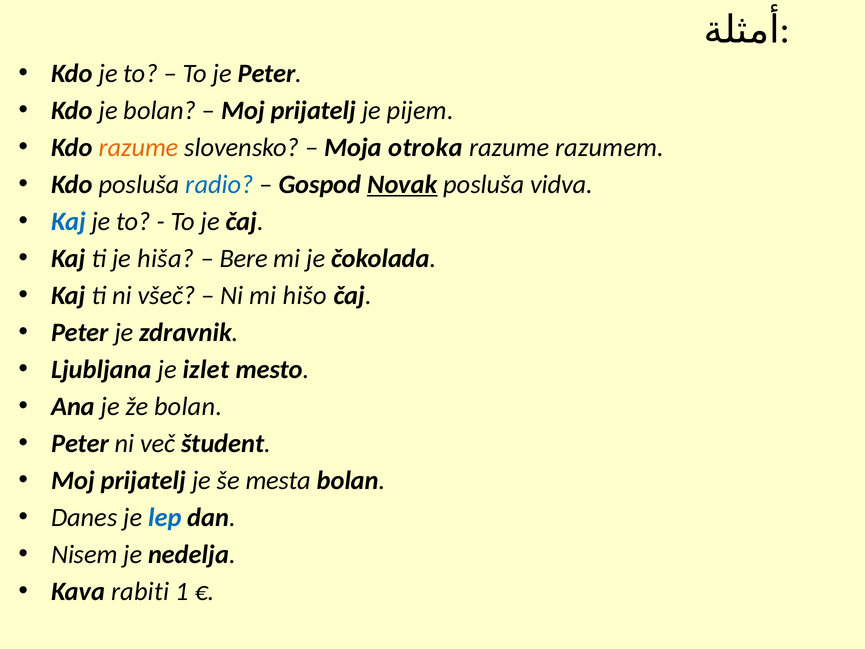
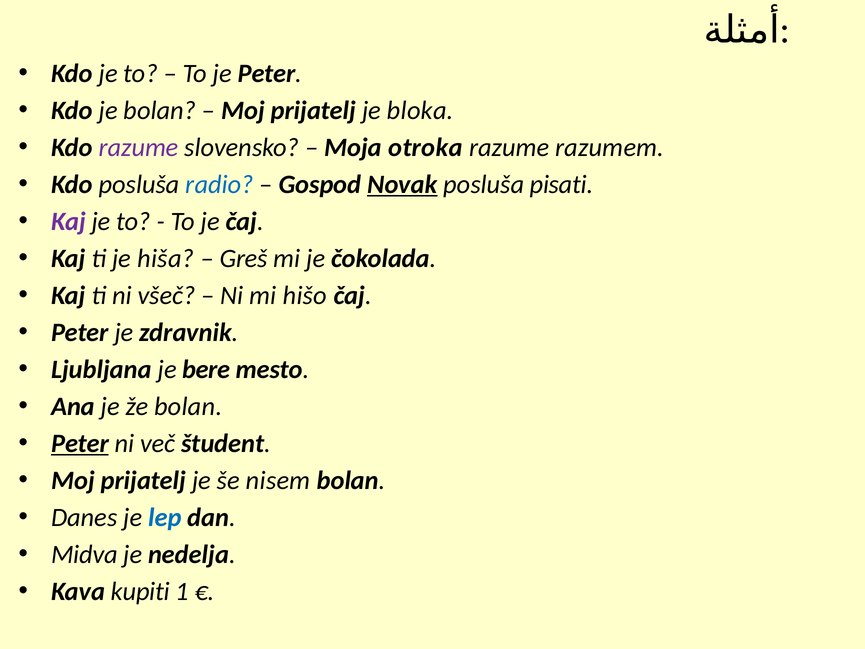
pijem: pijem -> bloka (420, 110)
razume colour: orange -> purple (139, 147)
vidva: vidva -> pisati (561, 184)
Kaj colour: blue -> purple (68, 221)
Bere: Bere -> Greš (244, 258)
izlet: izlet -> bere (206, 369)
Peter underline: none -> present (80, 443)
mesta: mesta -> nisem (278, 480)
Nisem: Nisem -> Midva (84, 554)
rabiti: rabiti -> kupiti (140, 591)
